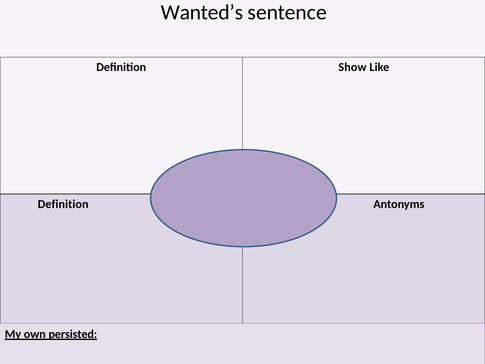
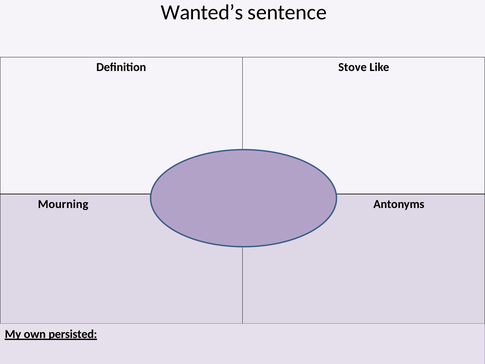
Show: Show -> Stove (353, 67)
Definition: Definition -> Mourning (63, 204)
